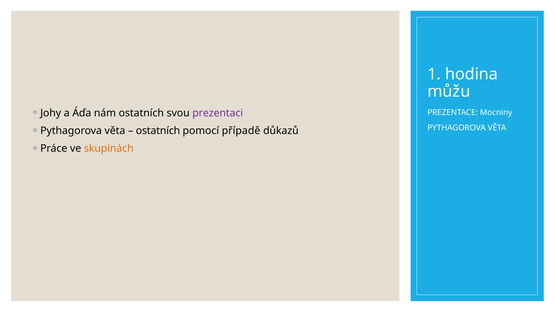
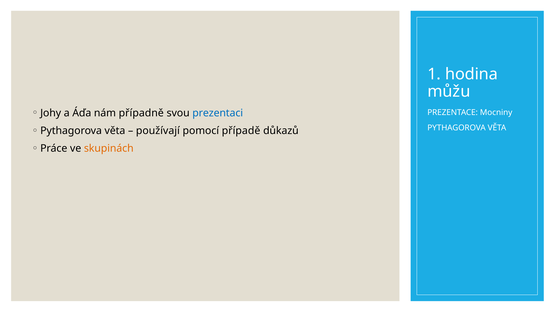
nám ostatních: ostatních -> případně (141, 113)
prezentaci colour: purple -> blue (218, 113)
ostatních: ostatních -> používají (158, 131)
